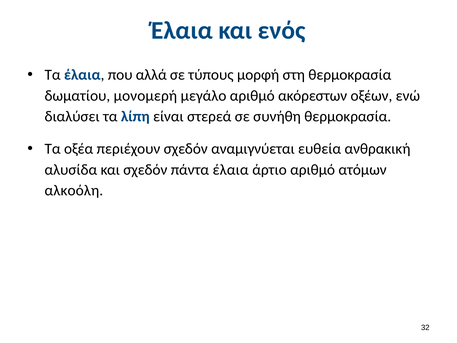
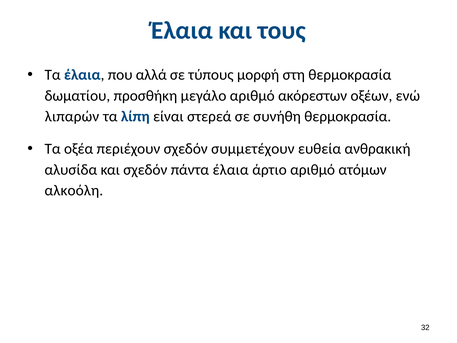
ενός: ενός -> τους (282, 30)
μονομερή: μονομερή -> προσθήκη (145, 96)
διαλύσει: διαλύσει -> λιπαρών (72, 117)
αναμιγνύεται: αναμιγνύεται -> συμμετέχουν (253, 149)
